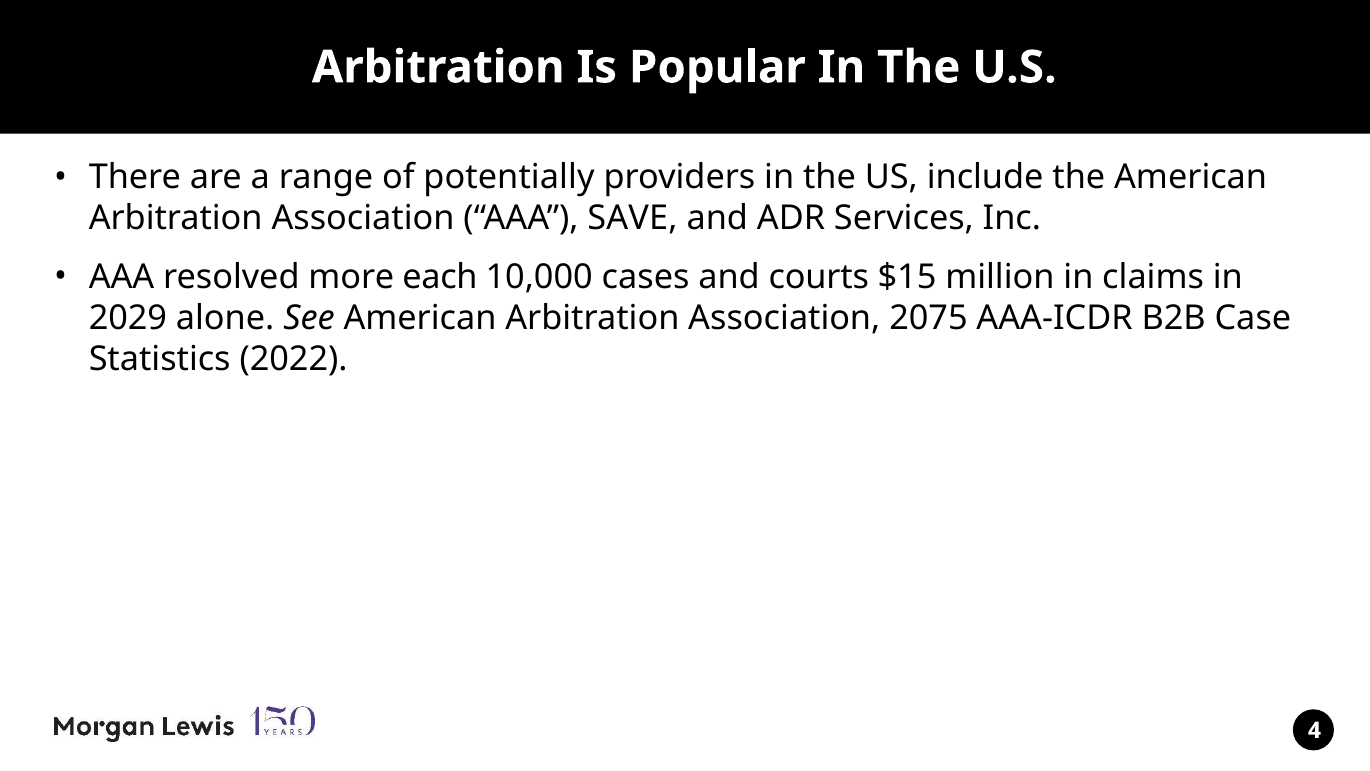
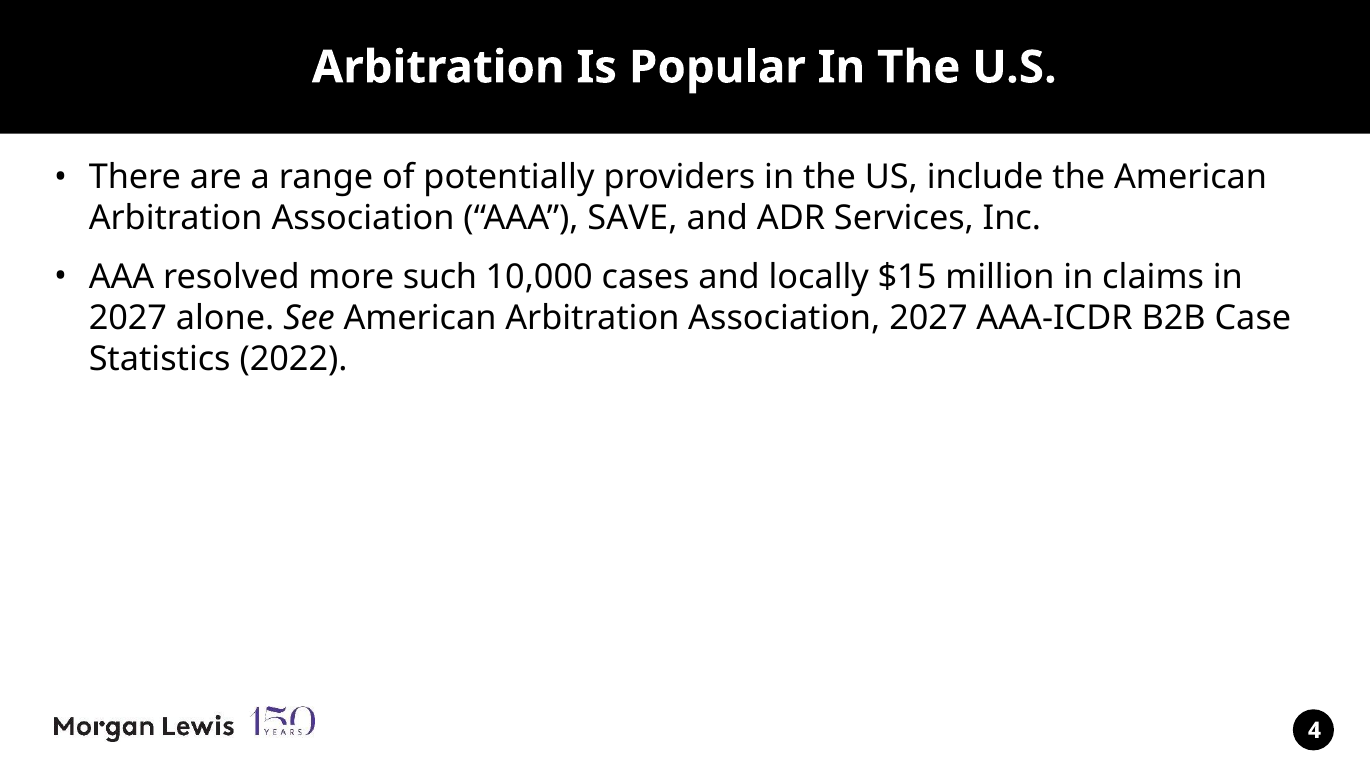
each: each -> such (440, 277)
courts: courts -> locally (819, 277)
2029: 2029 -> 2027 (128, 318)
Association 2075: 2075 -> 2027 (928, 318)
